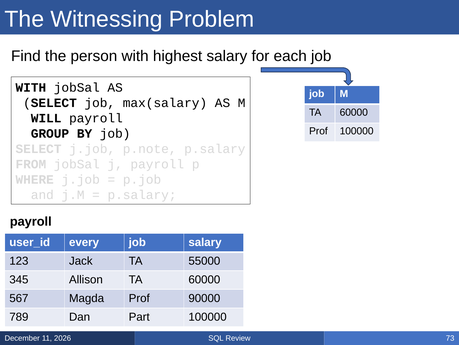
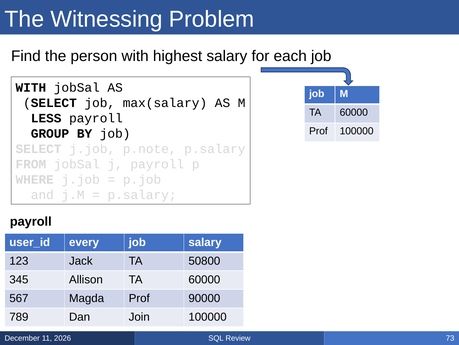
WILL: WILL -> LESS (46, 118)
55000: 55000 -> 50800 (204, 260)
Part: Part -> Join (139, 316)
